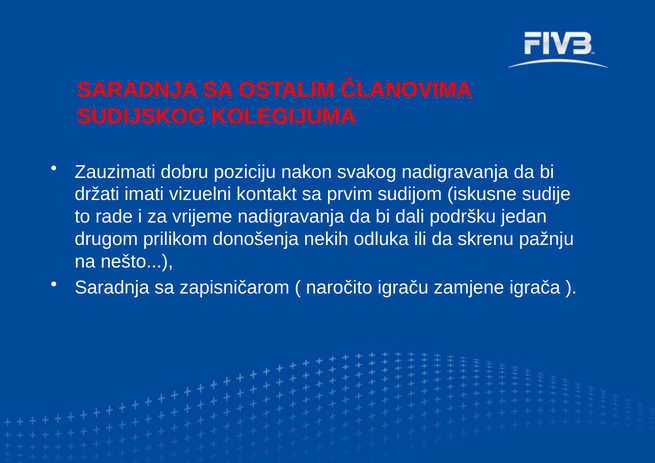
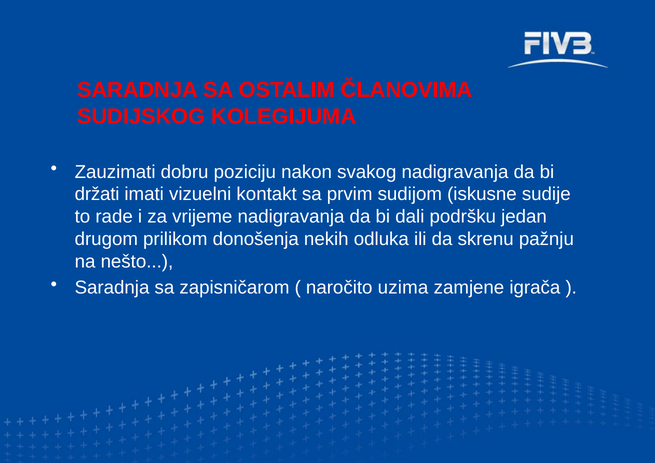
igraču: igraču -> uzima (403, 288)
